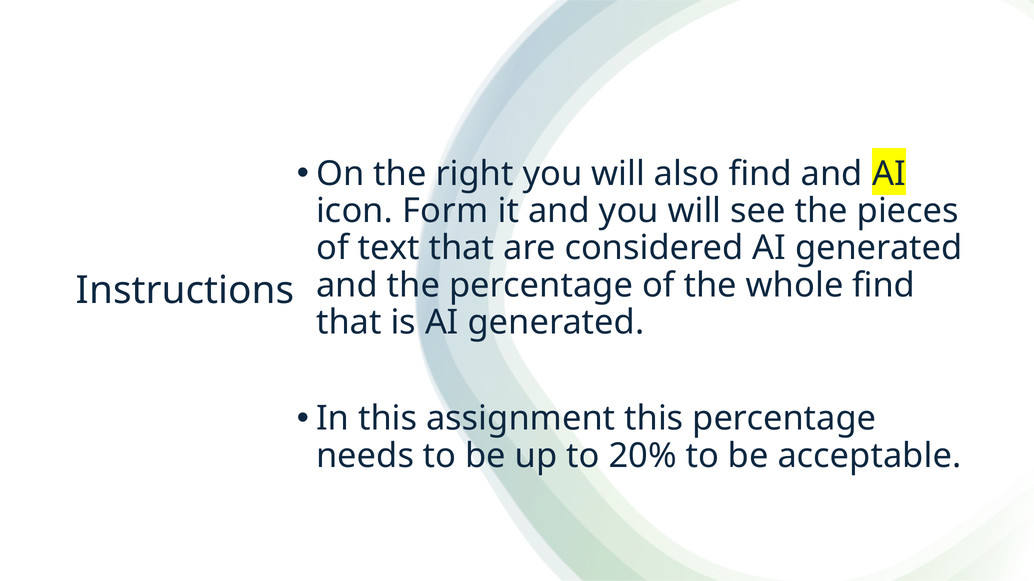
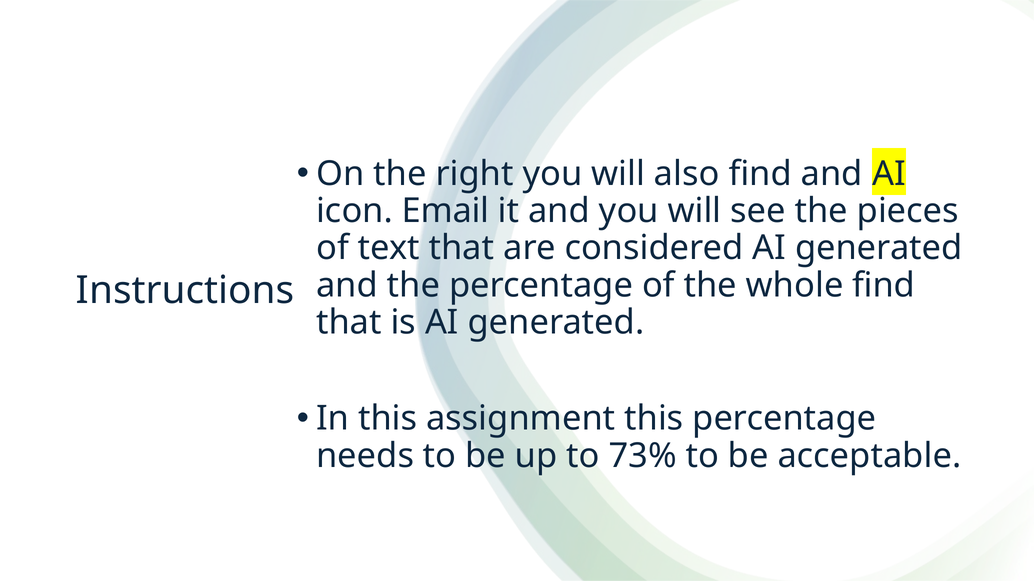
Form: Form -> Email (446, 211)
20%: 20% -> 73% (643, 456)
